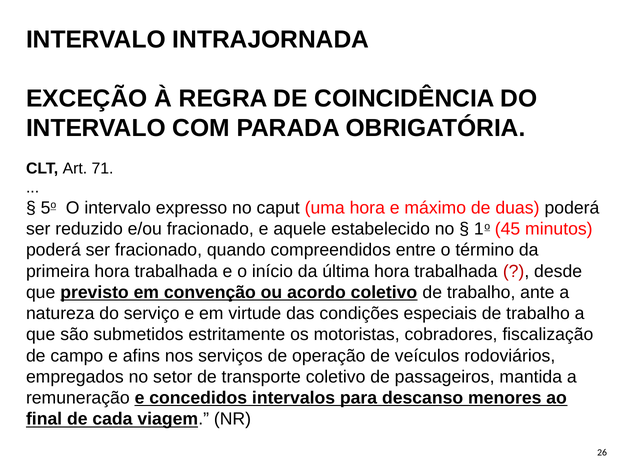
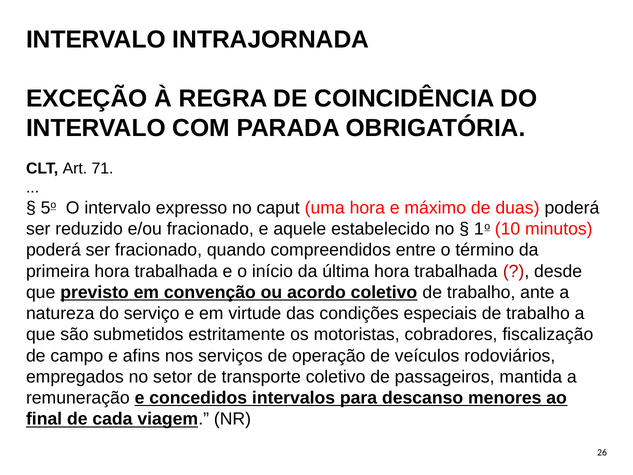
45: 45 -> 10 (508, 229)
